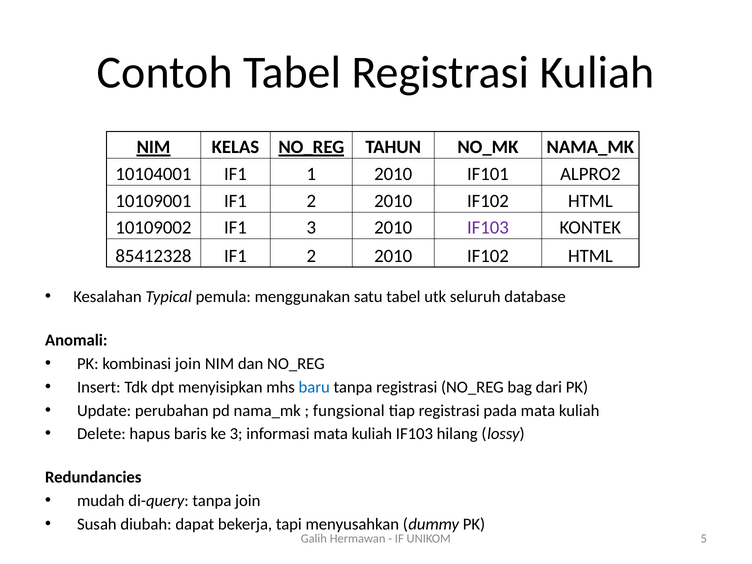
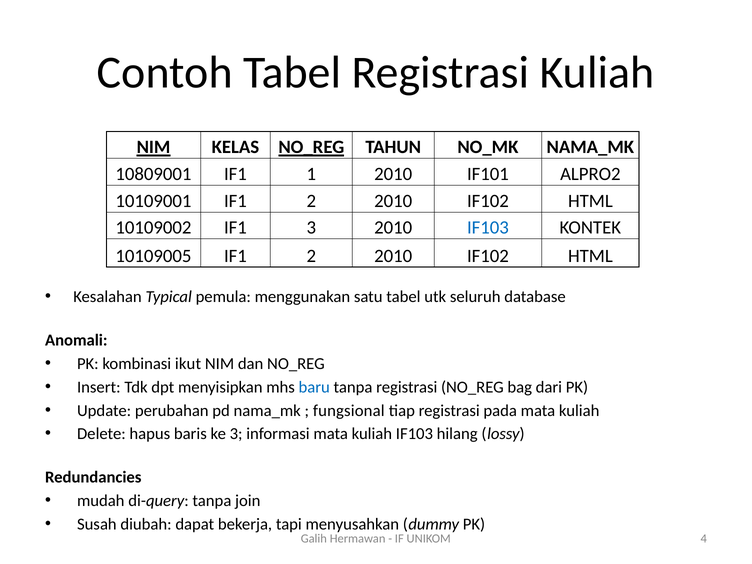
10104001: 10104001 -> 10809001 (153, 174)
IF103 colour: purple -> blue (488, 228)
85412328: 85412328 -> 10109005 (153, 256)
kombinasi join: join -> ikut (188, 364)
5: 5 -> 4 (704, 538)
